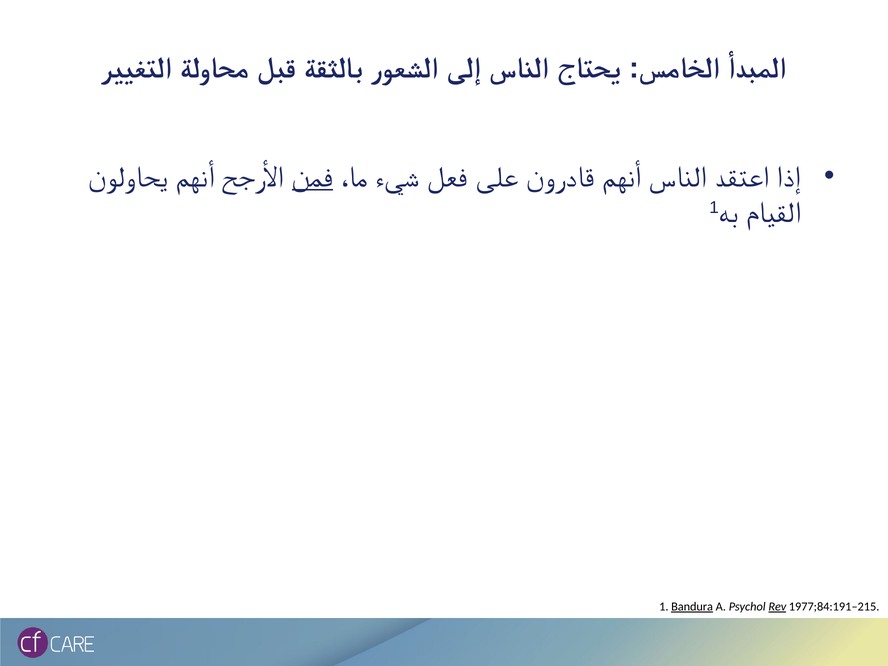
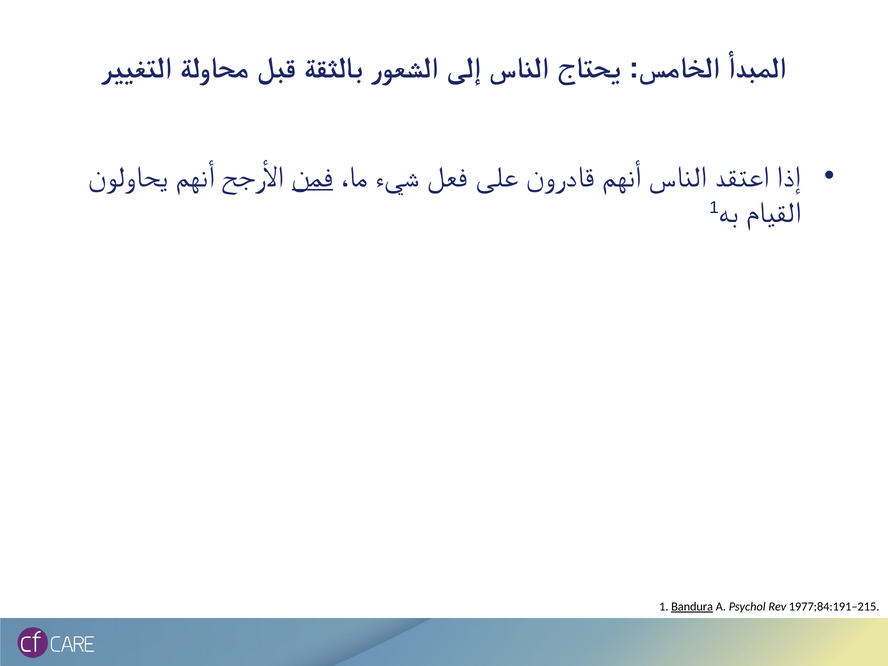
Rev underline: present -> none (777, 607)
